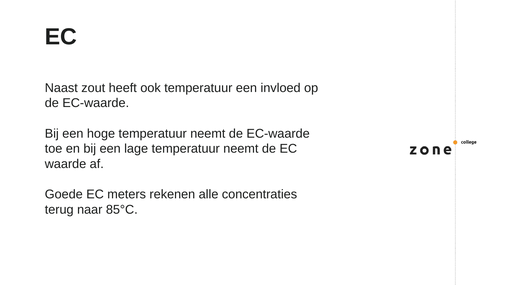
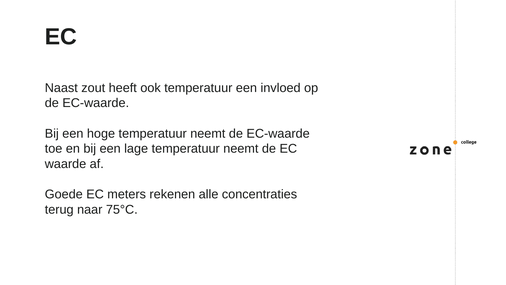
85°C: 85°C -> 75°C (122, 209)
